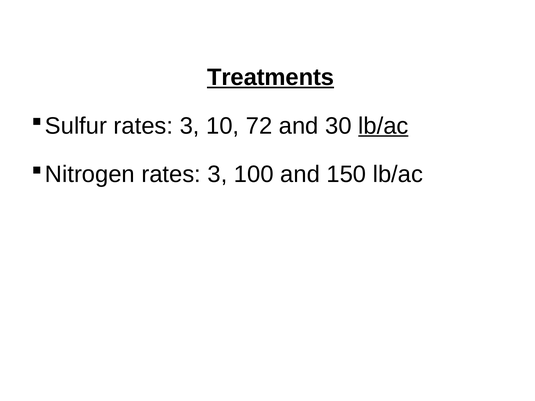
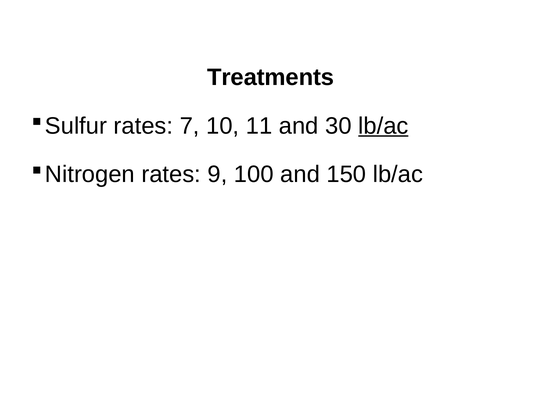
Treatments underline: present -> none (271, 77)
3: 3 -> 7 (190, 126)
72: 72 -> 11 (259, 126)
3: 3 -> 9 (217, 175)
